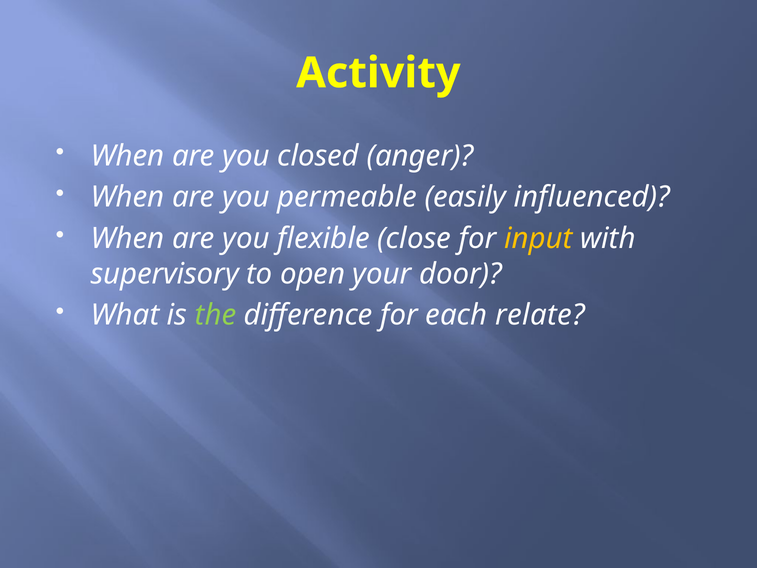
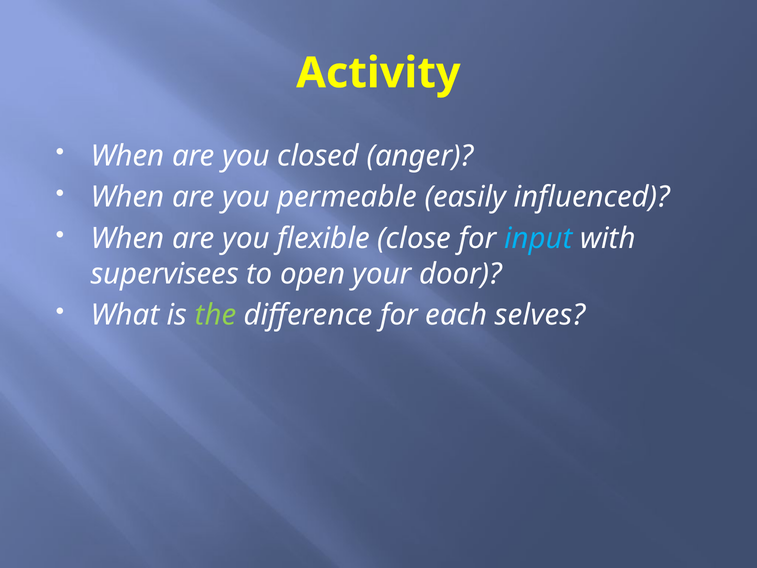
input colour: yellow -> light blue (538, 238)
supervisory: supervisory -> supervisees (165, 274)
relate: relate -> selves (540, 315)
